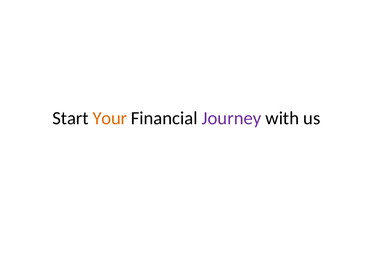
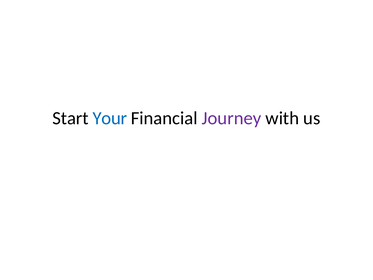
Your colour: orange -> blue (110, 118)
